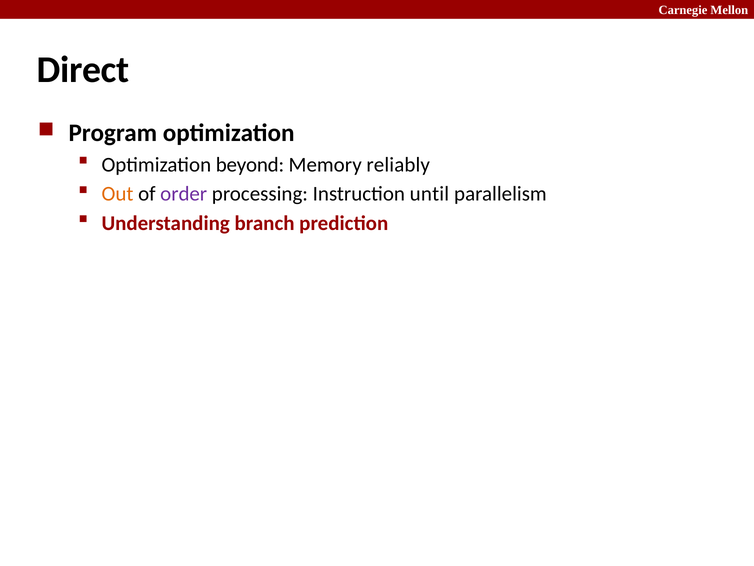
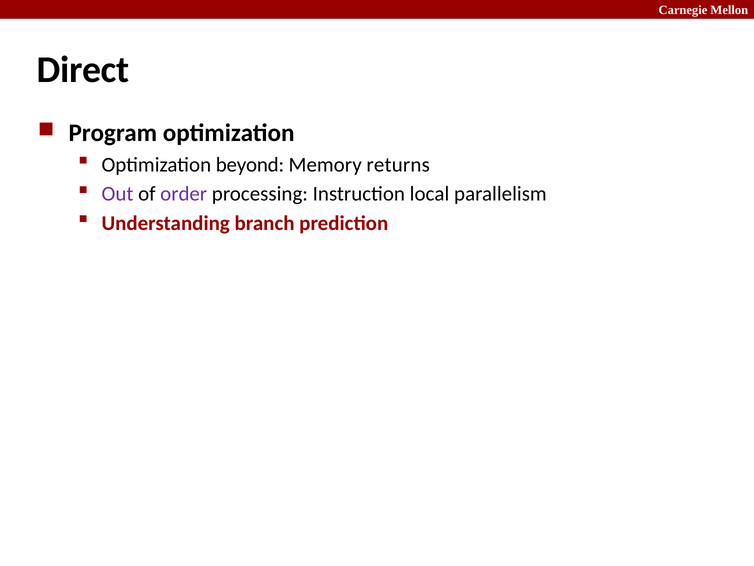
reliably: reliably -> returns (398, 164)
Out colour: orange -> purple (117, 194)
until: until -> local (430, 194)
